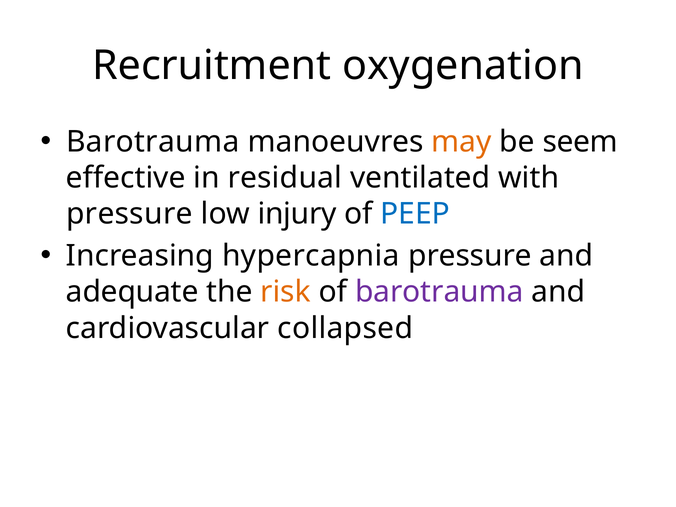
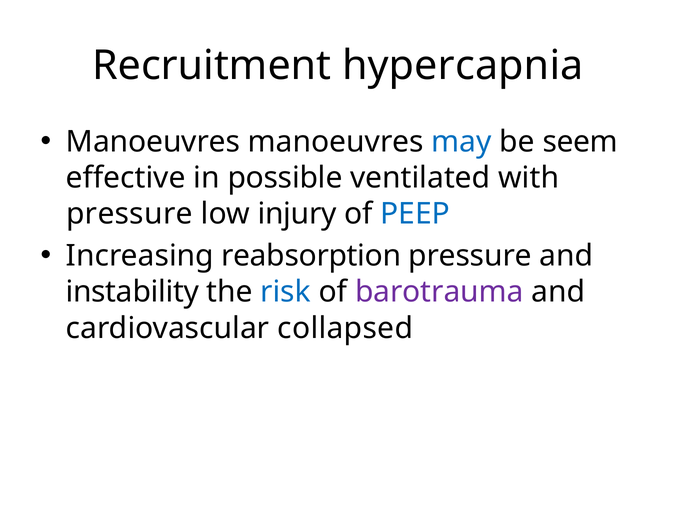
oxygenation: oxygenation -> hypercapnia (463, 65)
Barotrauma: Barotrauma -> Manoeuvres (153, 142)
may colour: orange -> blue (461, 142)
residual: residual -> possible (285, 178)
hypercapnia: hypercapnia -> reabsorption (311, 256)
adequate: adequate -> instability (132, 292)
risk colour: orange -> blue (286, 292)
